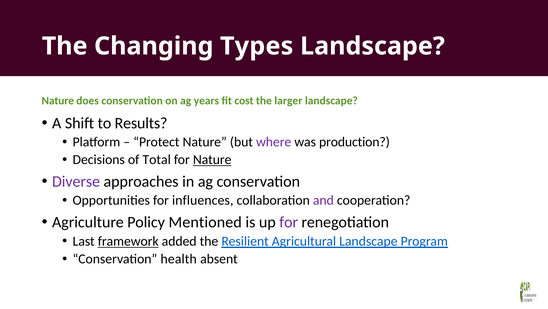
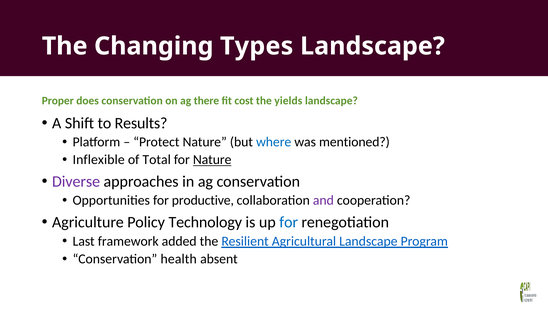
Nature: Nature -> Proper (58, 101)
years: years -> there (206, 101)
larger: larger -> yields (288, 101)
where colour: purple -> blue (274, 142)
production: production -> mentioned (354, 142)
Decisions: Decisions -> Inflexible (99, 159)
influences: influences -> productive (203, 200)
Mentioned: Mentioned -> Technology (205, 222)
for colour: purple -> blue (289, 222)
framework underline: present -> none (128, 241)
